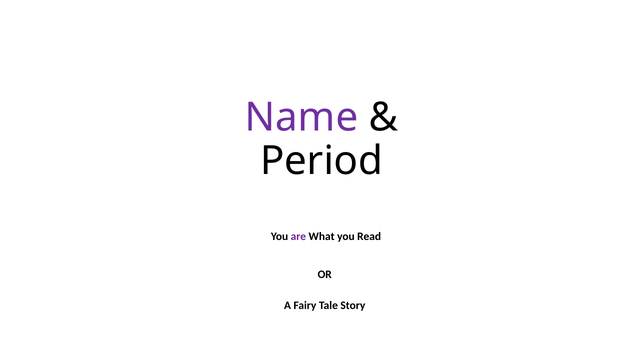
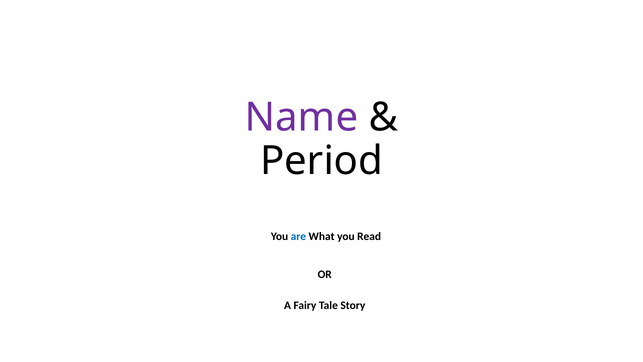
are colour: purple -> blue (298, 236)
